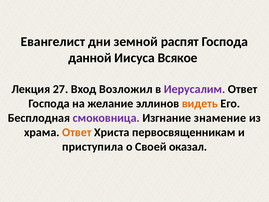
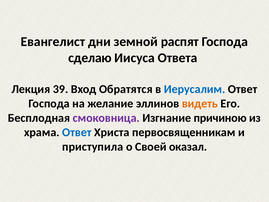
данной: данной -> сделаю (90, 58)
Всякое: Всякое -> Ответа (178, 58)
27: 27 -> 39 (61, 89)
Возложил: Возложил -> Обратятся (126, 89)
Иерусалим colour: purple -> blue (195, 89)
знамение: знамение -> причиною (220, 118)
Ответ colour: orange -> blue (77, 132)
